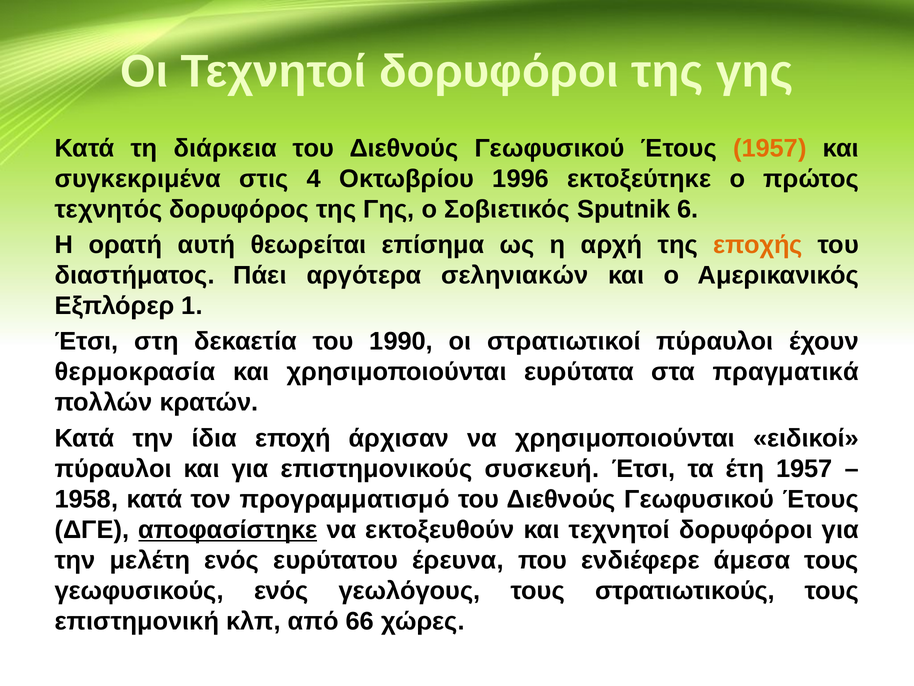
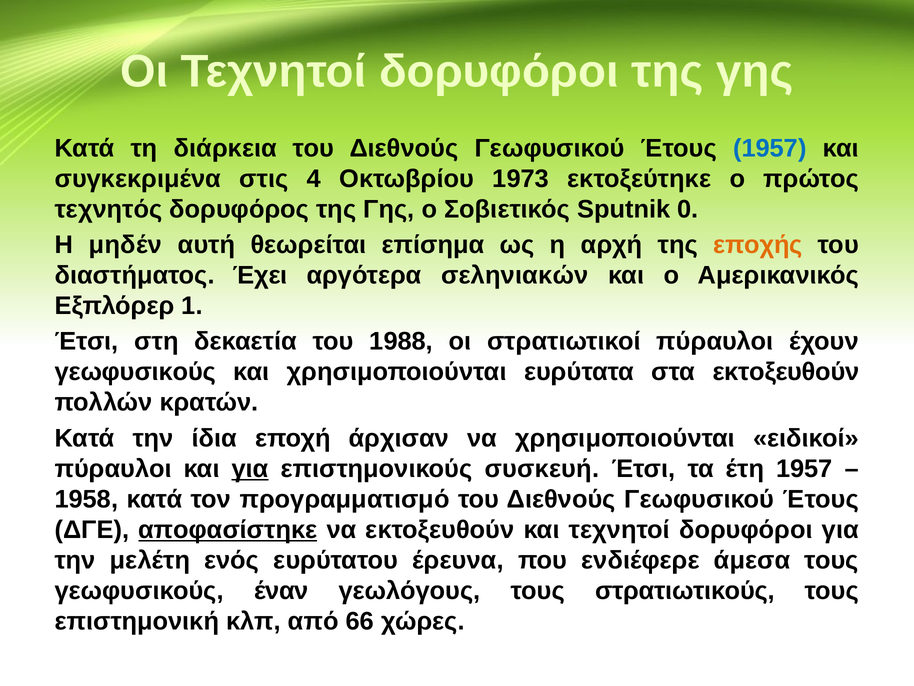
1957 colour: orange -> blue (770, 148)
1996: 1996 -> 1973 (521, 179)
6: 6 -> 0 (688, 209)
ορατή: ορατή -> μηδέν (125, 245)
Πάει: Πάει -> Έχει (260, 275)
1990: 1990 -> 1988 (401, 341)
θερμοκρασία: θερμοκρασία -> γεωφυσικούς (135, 372)
στα πραγματικά: πραγματικά -> εκτοξευθούν (786, 372)
για underline: none -> present (250, 468)
γεωφυσικούς ενός: ενός -> έναν (281, 590)
